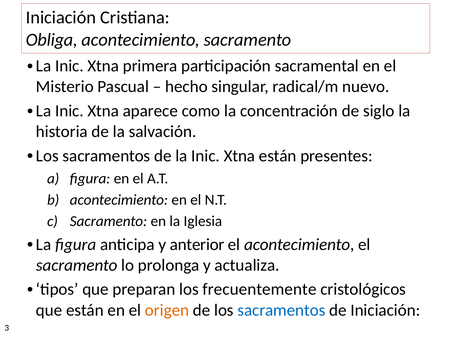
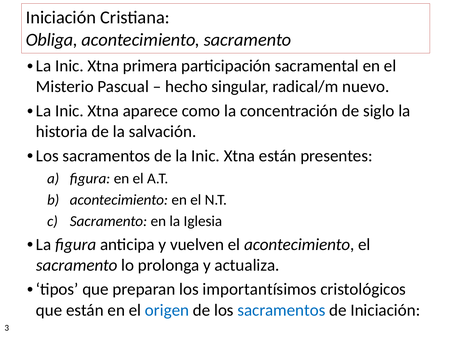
anterior: anterior -> vuelven (197, 245)
frecuentemente: frecuentemente -> importantísimos (260, 290)
origen colour: orange -> blue (167, 311)
